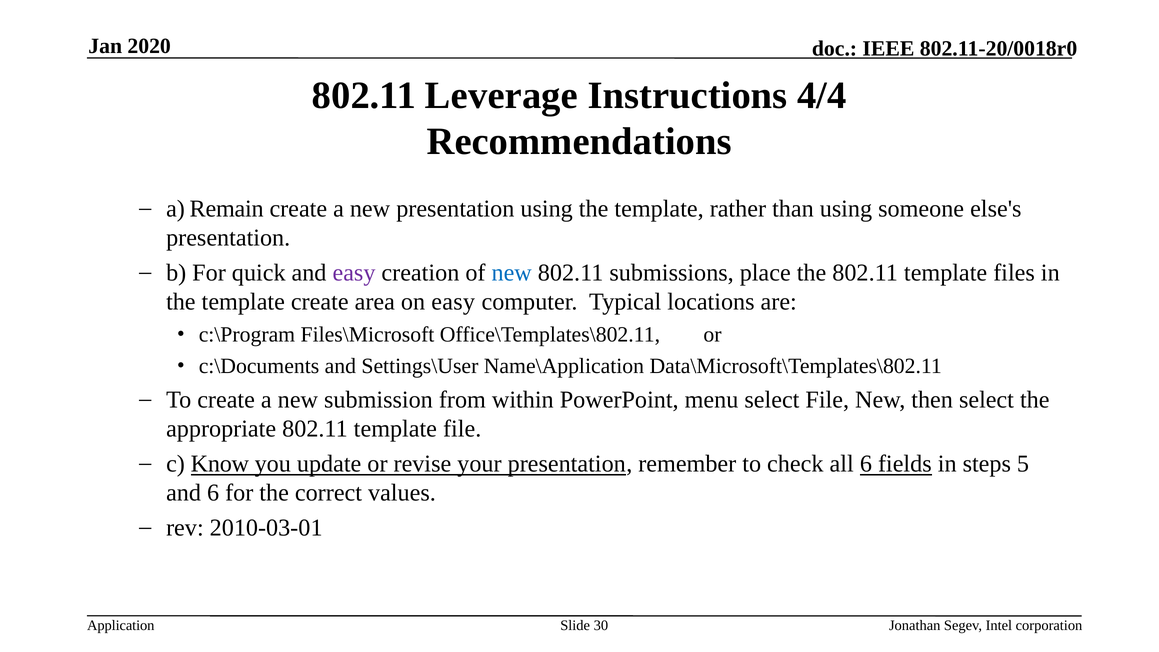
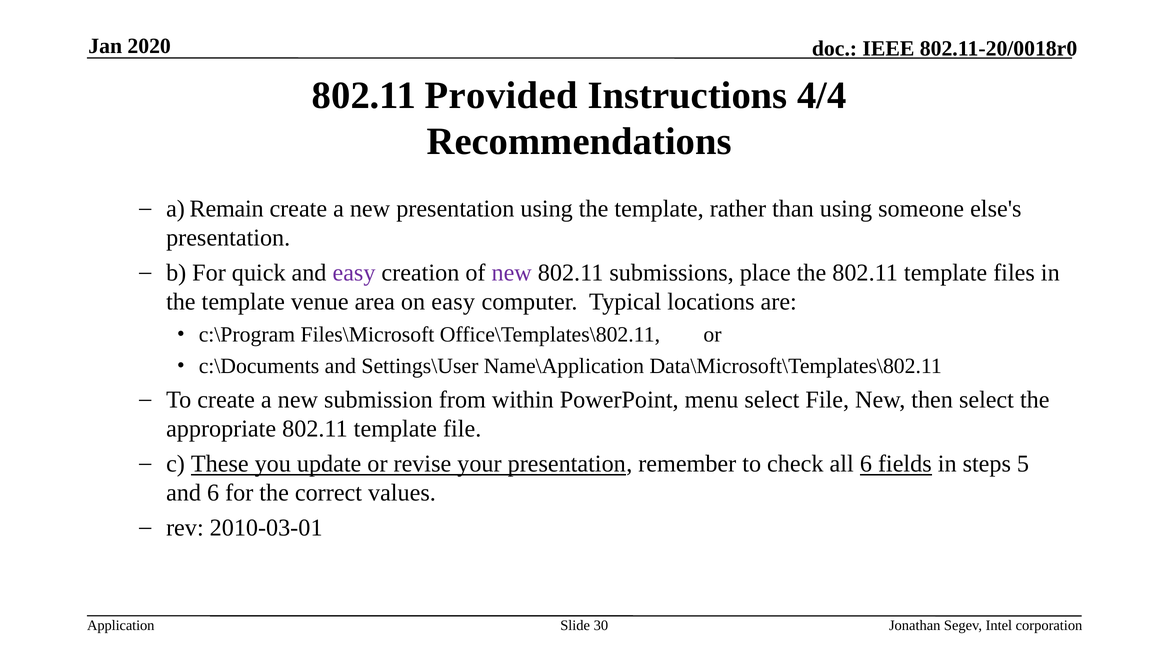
Leverage: Leverage -> Provided (501, 95)
new colour: blue -> purple (512, 273)
template create: create -> venue (320, 302)
Know: Know -> These (220, 464)
